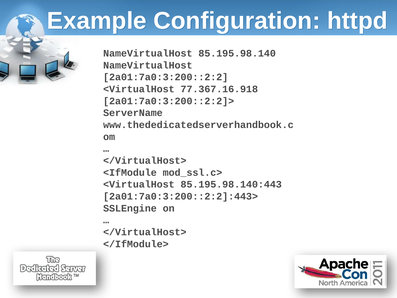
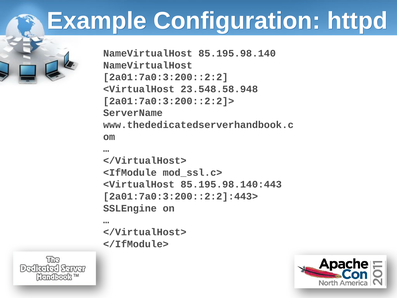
77.367.16.918: 77.367.16.918 -> 23.548.58.948 (219, 89)
